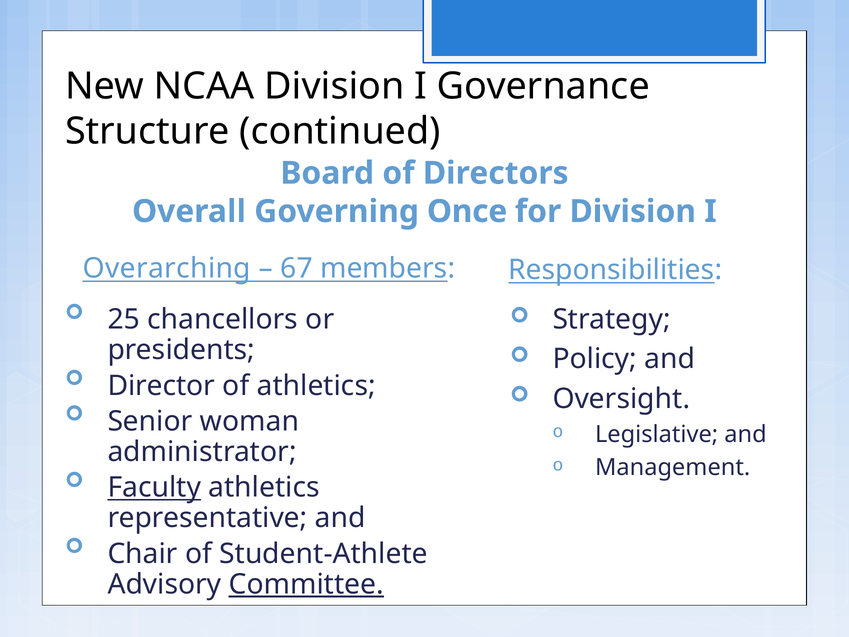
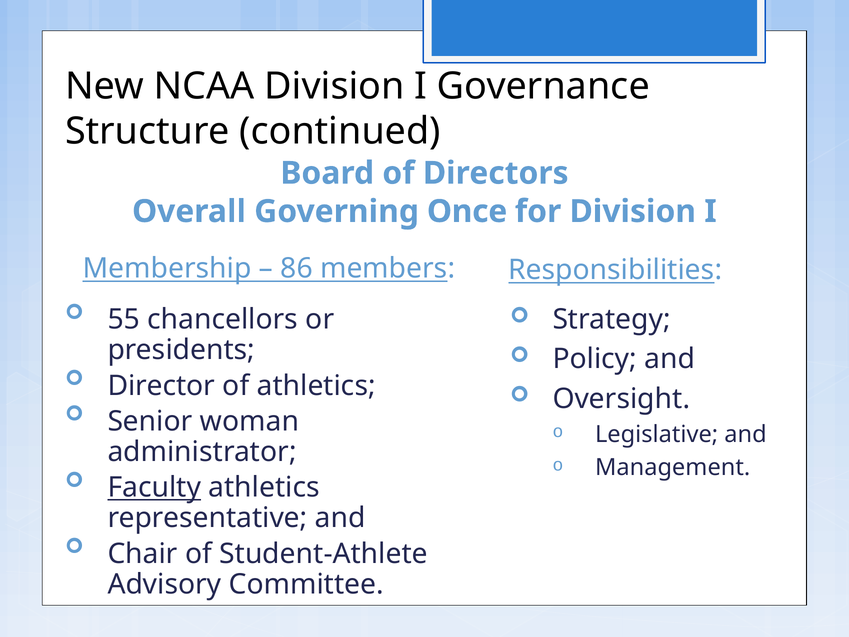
Overarching: Overarching -> Membership (167, 268)
67: 67 -> 86 (297, 268)
25: 25 -> 55 (124, 319)
Committee underline: present -> none (306, 584)
